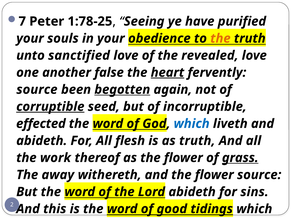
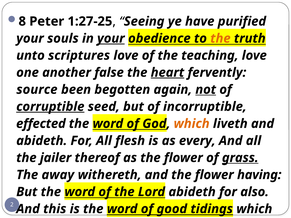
7: 7 -> 8 (22, 21)
1:78-25: 1:78-25 -> 1:27-25 (90, 21)
your underline: none -> present (111, 38)
sanctified: sanctified -> scriptures (79, 56)
revealed: revealed -> teaching (210, 56)
begotten underline: present -> none (122, 90)
not underline: none -> present (206, 90)
which colour: blue -> orange (192, 124)
as truth: truth -> every (197, 141)
work: work -> jailer (56, 158)
flower source: source -> having (259, 175)
sins: sins -> also (255, 192)
